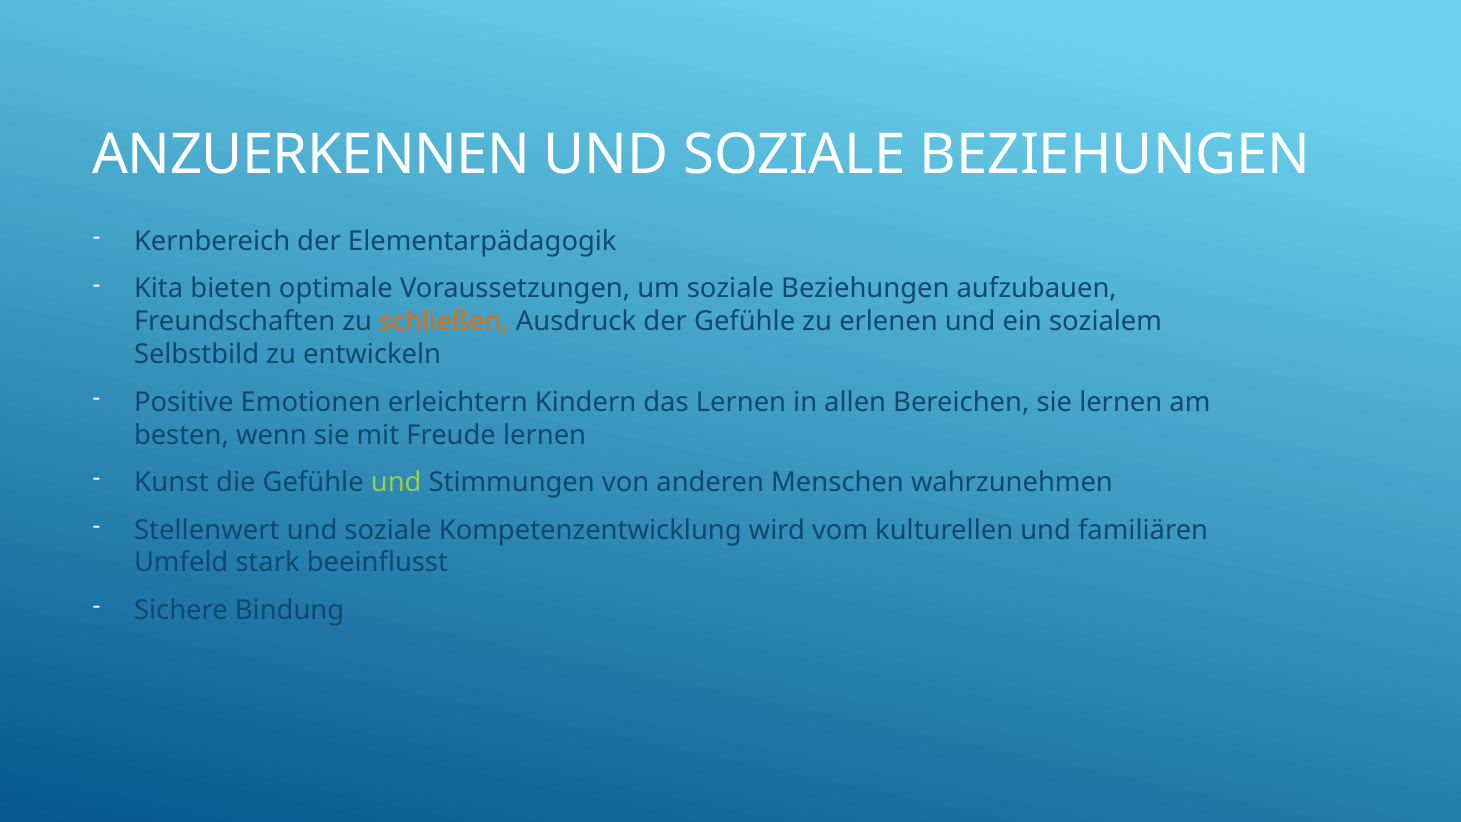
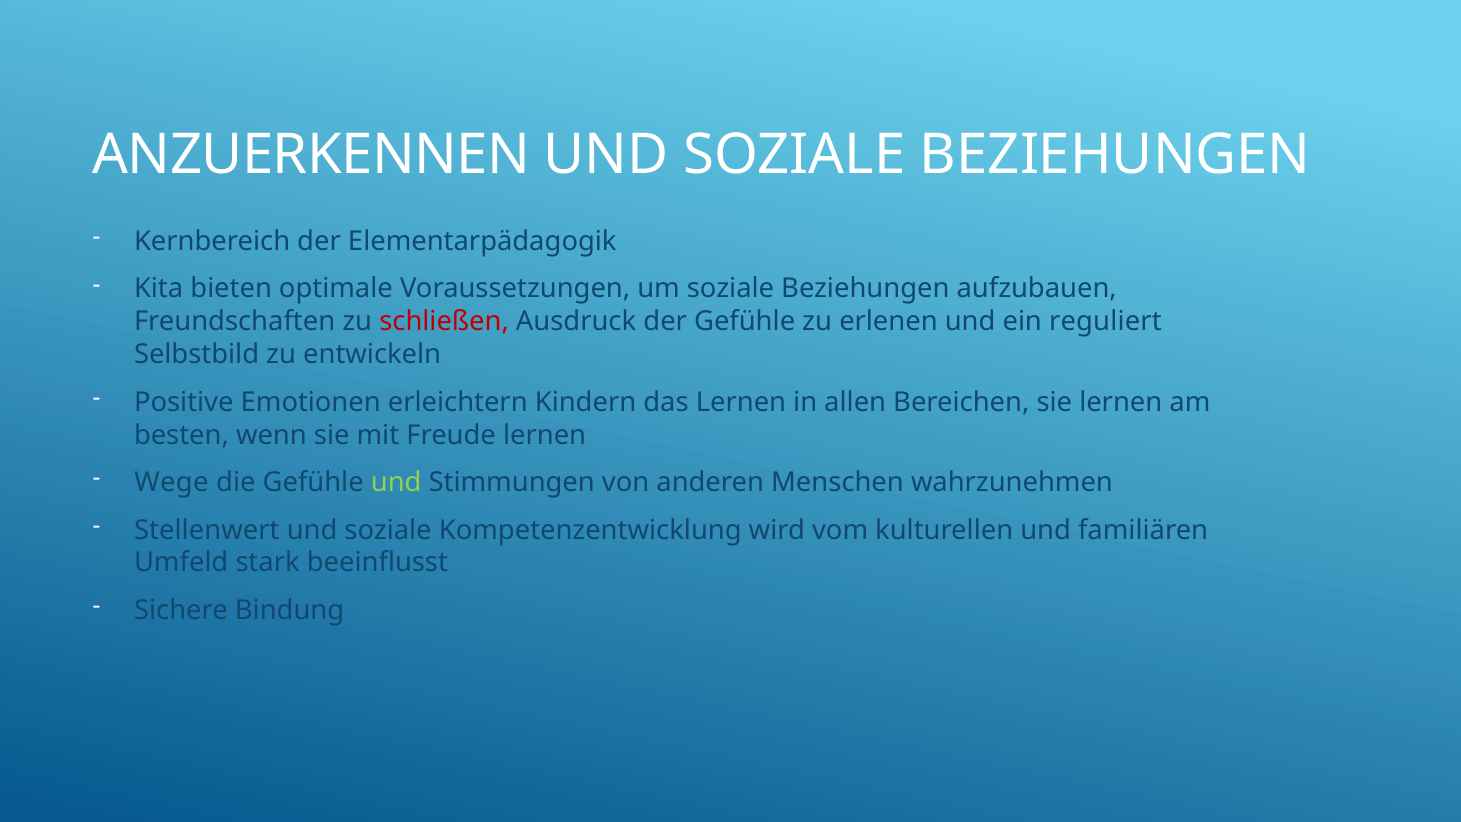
schließen colour: orange -> red (444, 322)
sozialem: sozialem -> reguliert (1105, 322)
Kunst: Kunst -> Wege (171, 482)
